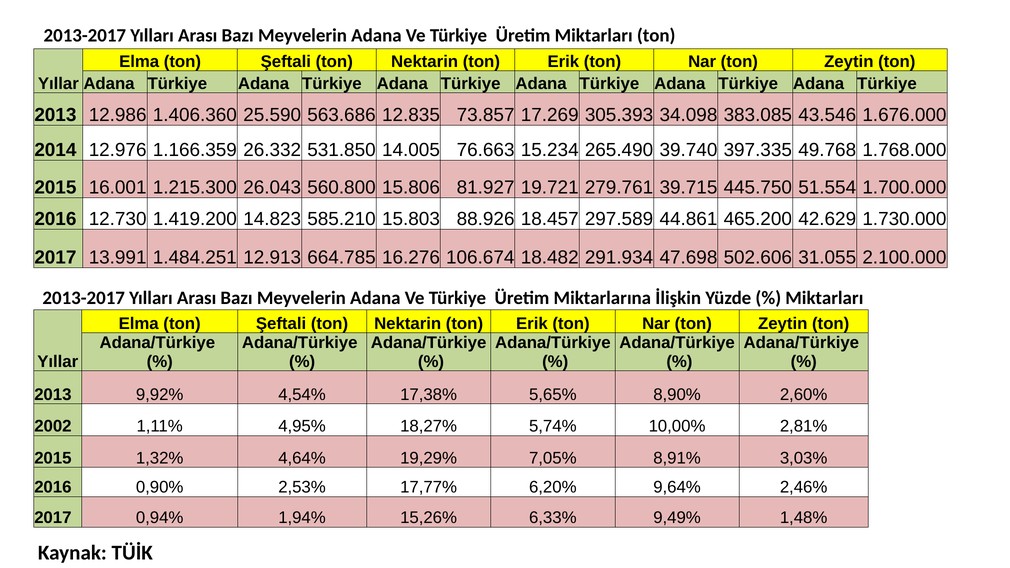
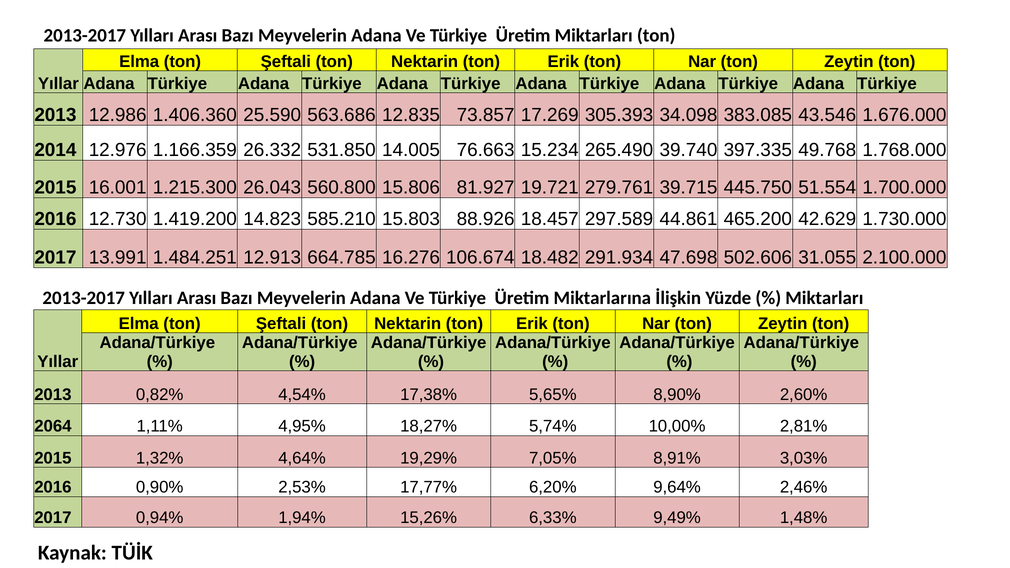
9,92%: 9,92% -> 0,82% (160, 395)
2002: 2002 -> 2064 (53, 427)
